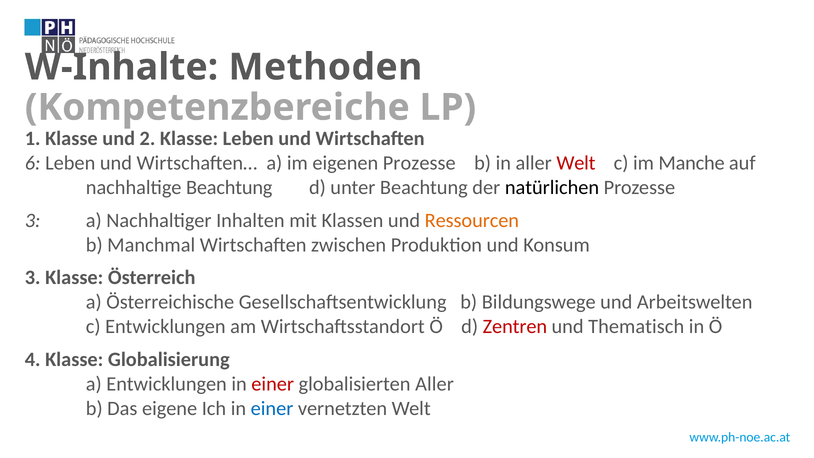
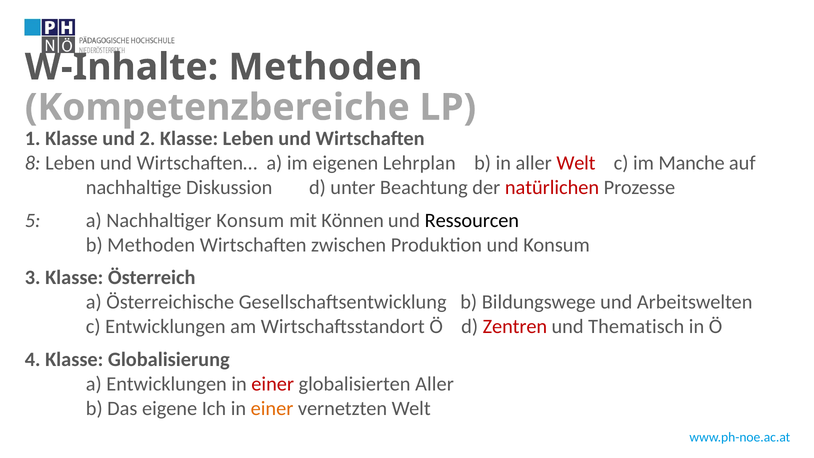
6: 6 -> 8 (33, 163)
eigenen Prozesse: Prozesse -> Lehrplan (419, 163)
nachhaltige Beachtung: Beachtung -> Diskussion (229, 187)
natürlichen colour: black -> red (552, 187)
3: 3 -> 5 (33, 220)
Nachhaltiger Inhalten: Inhalten -> Konsum (250, 220)
Klassen: Klassen -> Können (353, 220)
Ressourcen colour: orange -> black (472, 220)
b Manchmal: Manchmal -> Methoden (151, 245)
einer colour: blue -> orange (272, 408)
